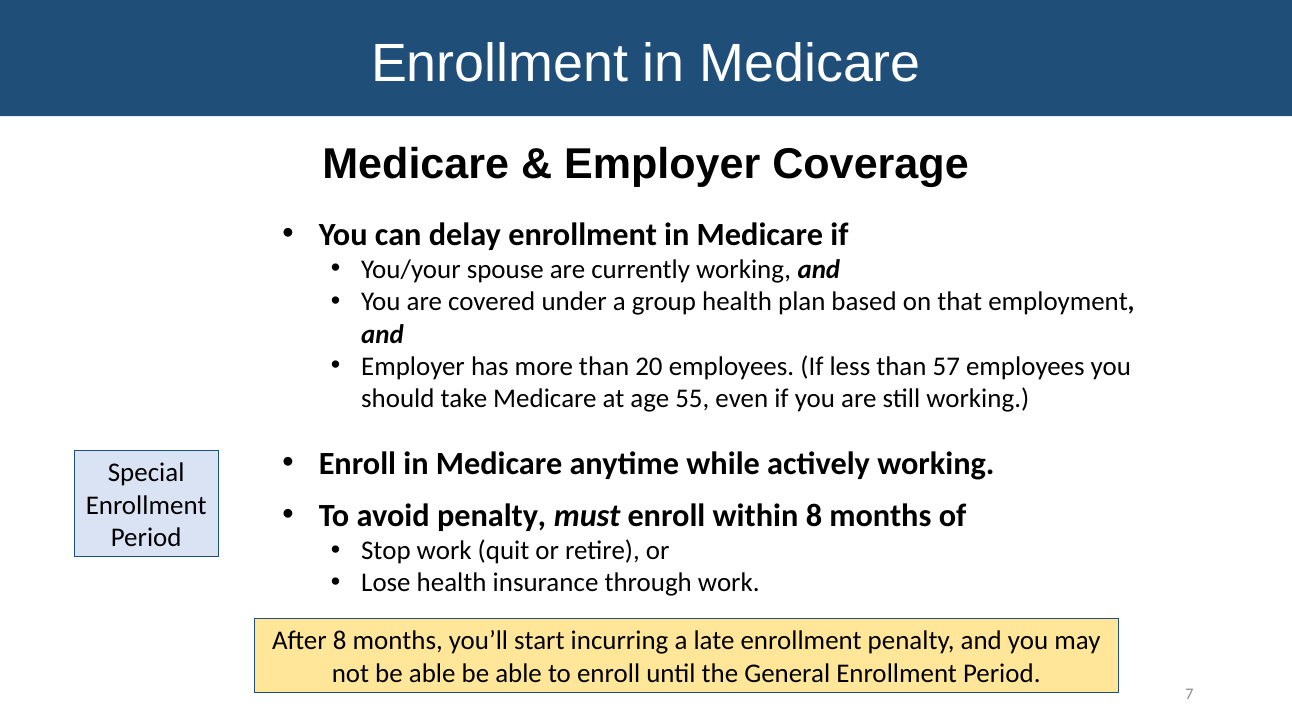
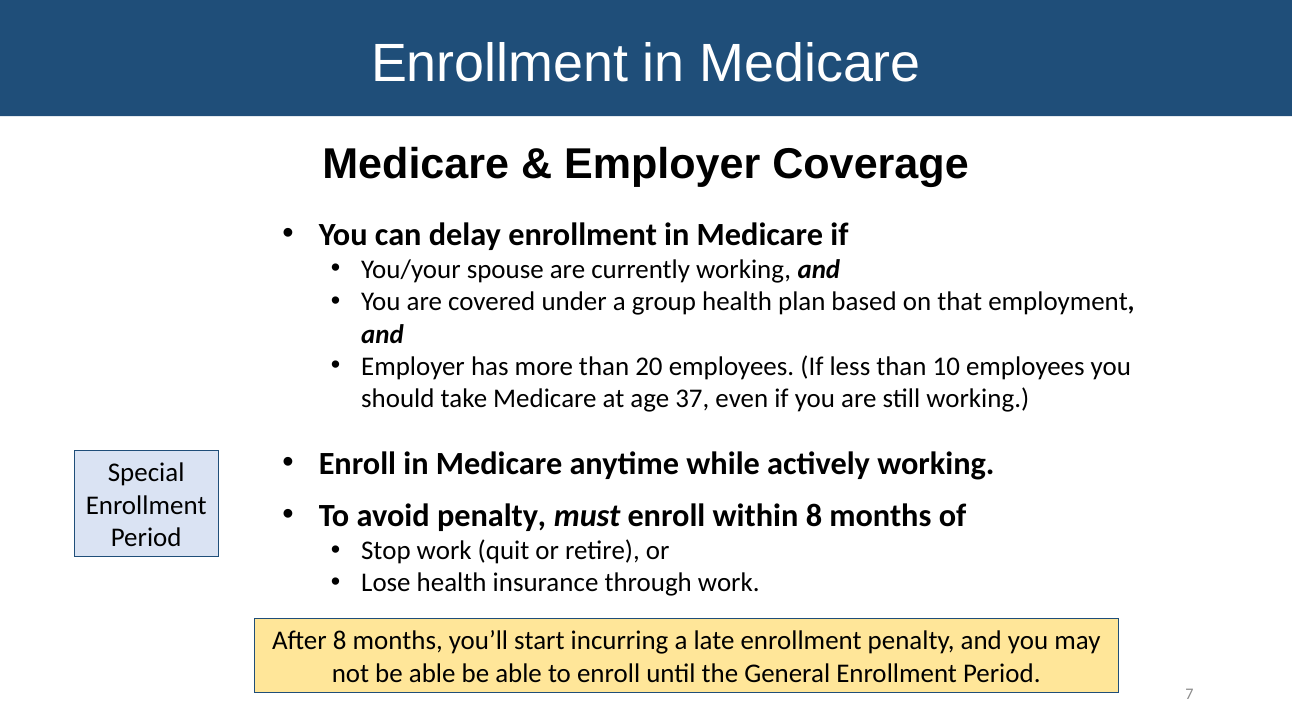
57: 57 -> 10 (946, 366)
55: 55 -> 37 (692, 399)
